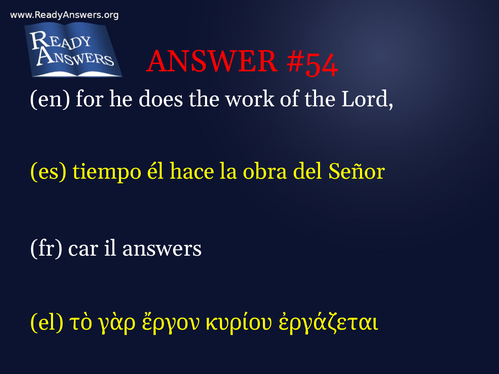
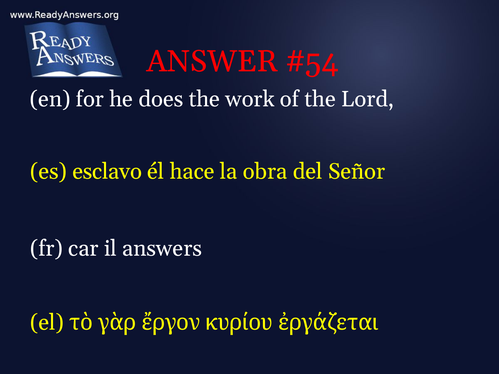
tiempo: tiempo -> esclavo (107, 172)
